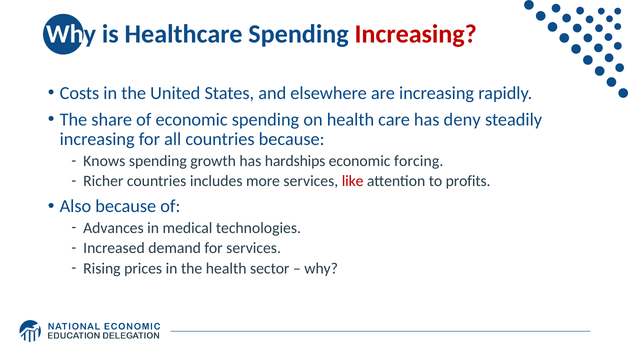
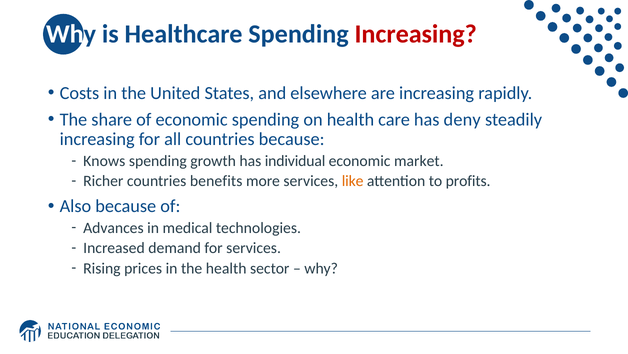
hardships: hardships -> individual (295, 161)
forcing: forcing -> market (419, 161)
includes: includes -> benefits (216, 181)
like colour: red -> orange (353, 181)
